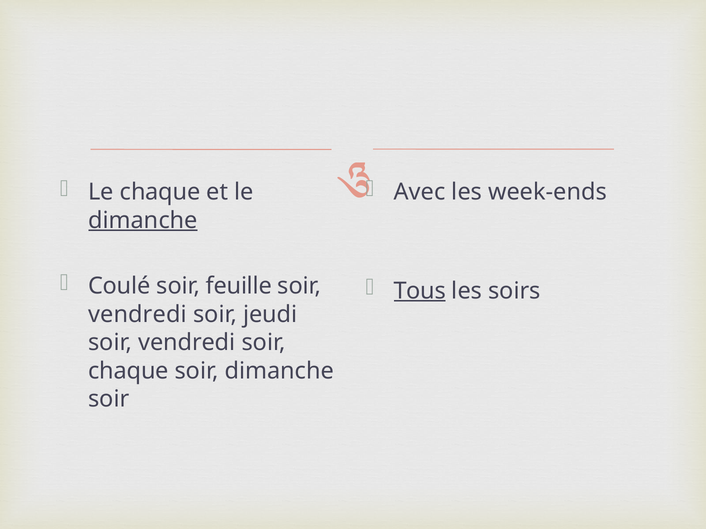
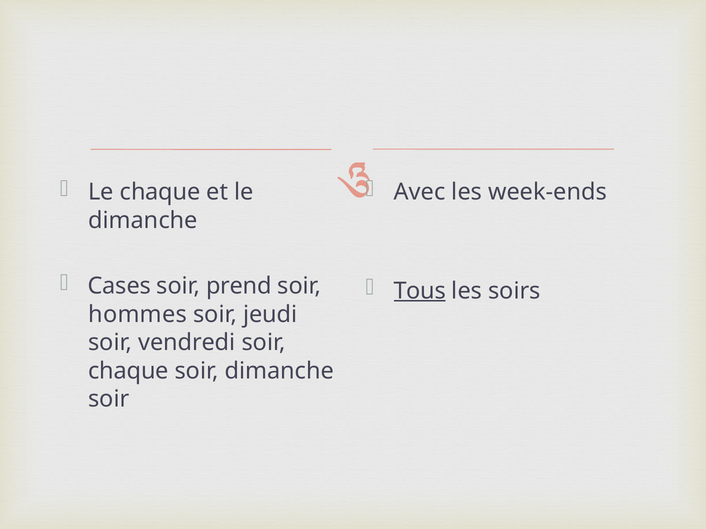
dimanche underline: present -> none (143, 221)
Coulé: Coulé -> Cases (119, 286)
feuille: feuille -> prend (239, 286)
vendredi: vendredi -> hommes (138, 315)
